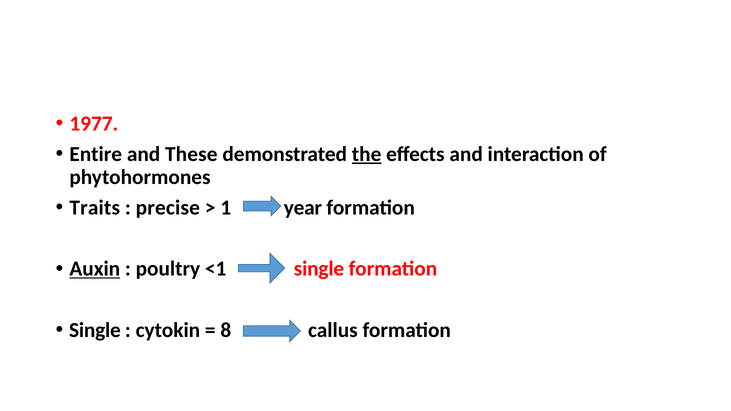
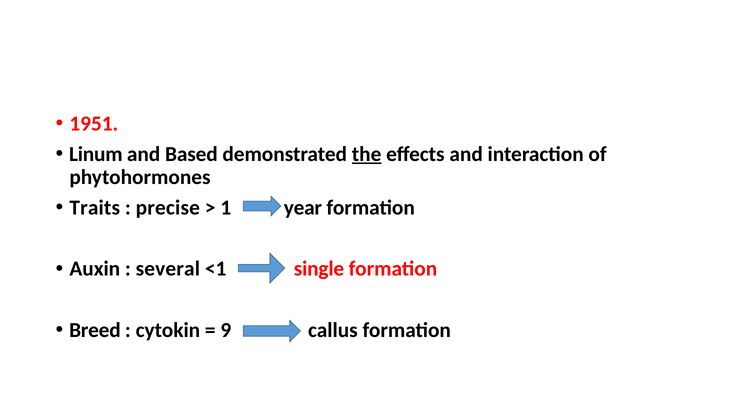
1977: 1977 -> 1951 (94, 124)
Entire: Entire -> Linum (96, 154)
These: These -> Based (191, 154)
Auxin underline: present -> none (95, 269)
poultry: poultry -> several (168, 269)
Single: Single -> Breed (95, 330)
8: 8 -> 9 (226, 330)
